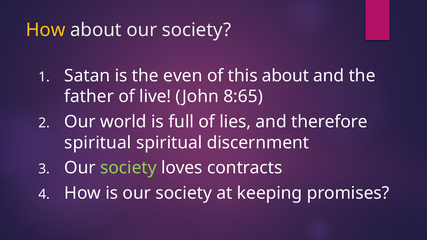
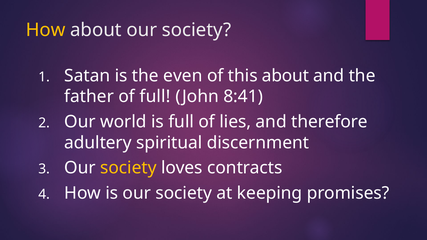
of live: live -> full (155, 97)
8:65: 8:65 -> 8:41 (243, 97)
spiritual: spiritual -> adultery (98, 143)
society colour: light green -> yellow (128, 168)
